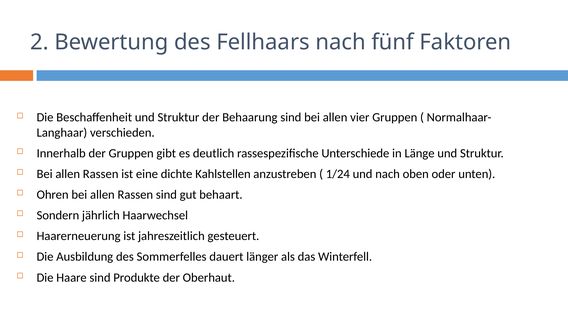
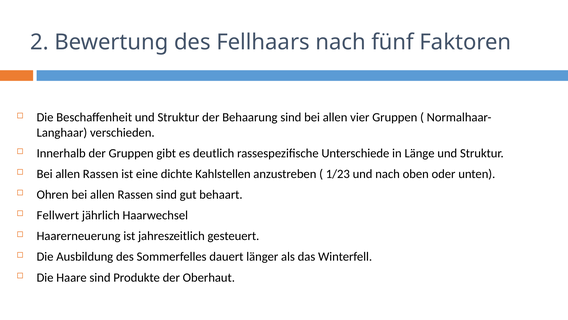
1/24: 1/24 -> 1/23 (338, 174)
Sondern: Sondern -> Fellwert (58, 215)
